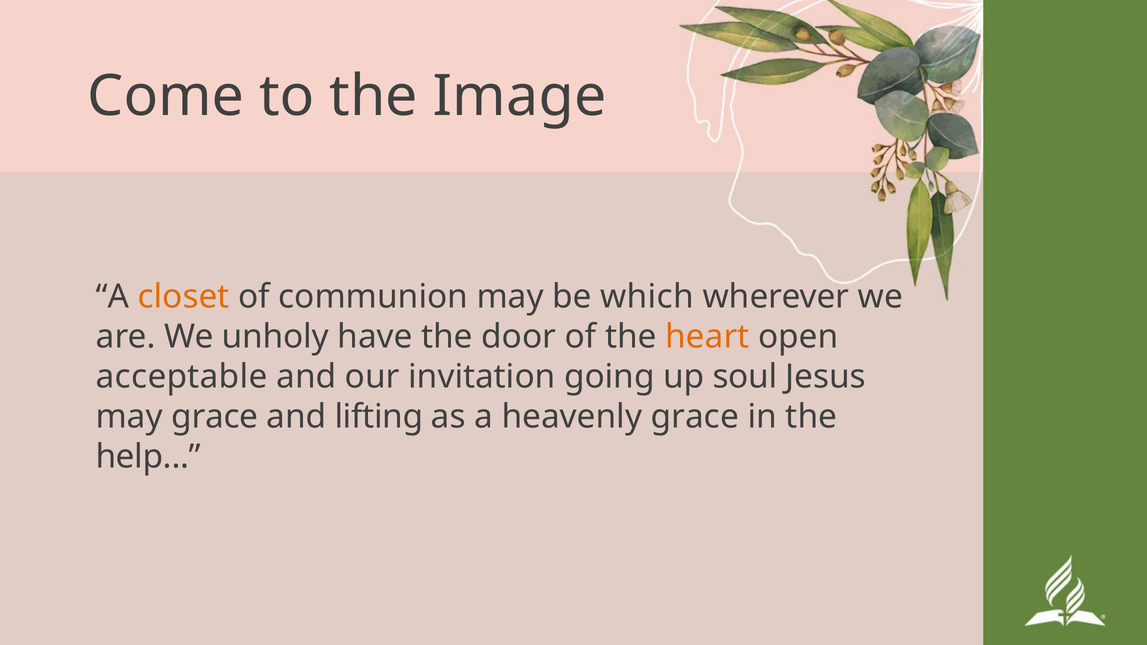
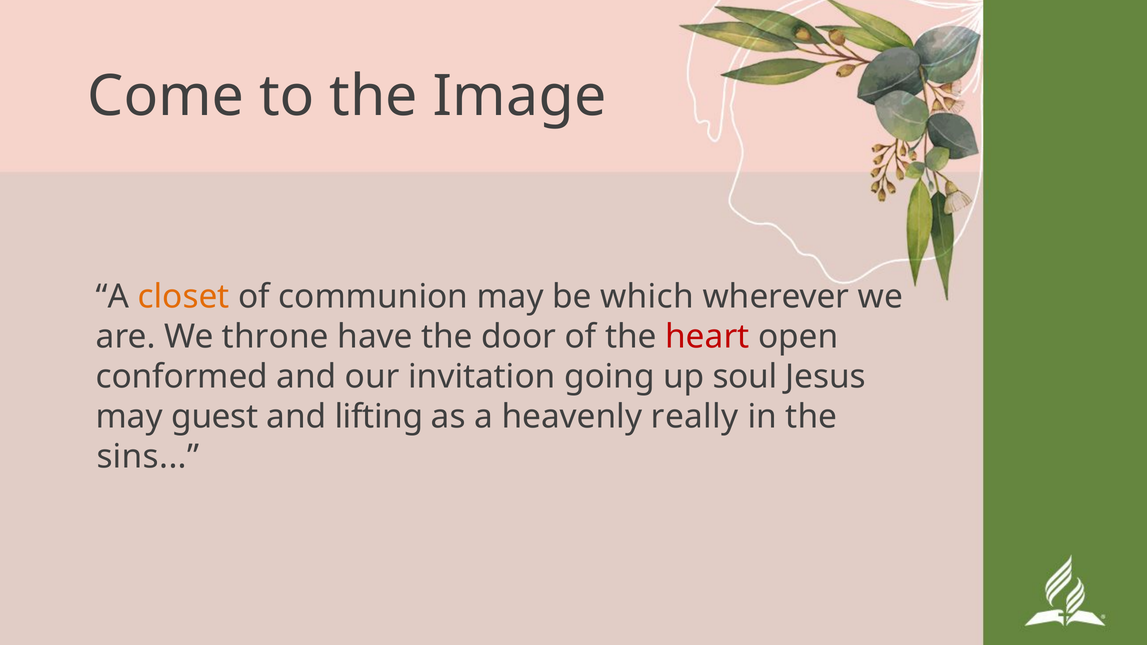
unholy: unholy -> throne (275, 337)
heart colour: orange -> red (707, 337)
acceptable: acceptable -> conformed (182, 377)
may grace: grace -> guest (215, 417)
heavenly grace: grace -> really (695, 417)
help: help -> sins (148, 457)
